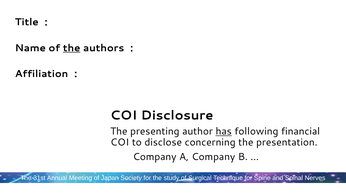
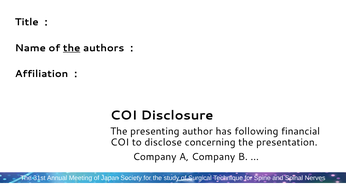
has underline: present -> none (224, 132)
